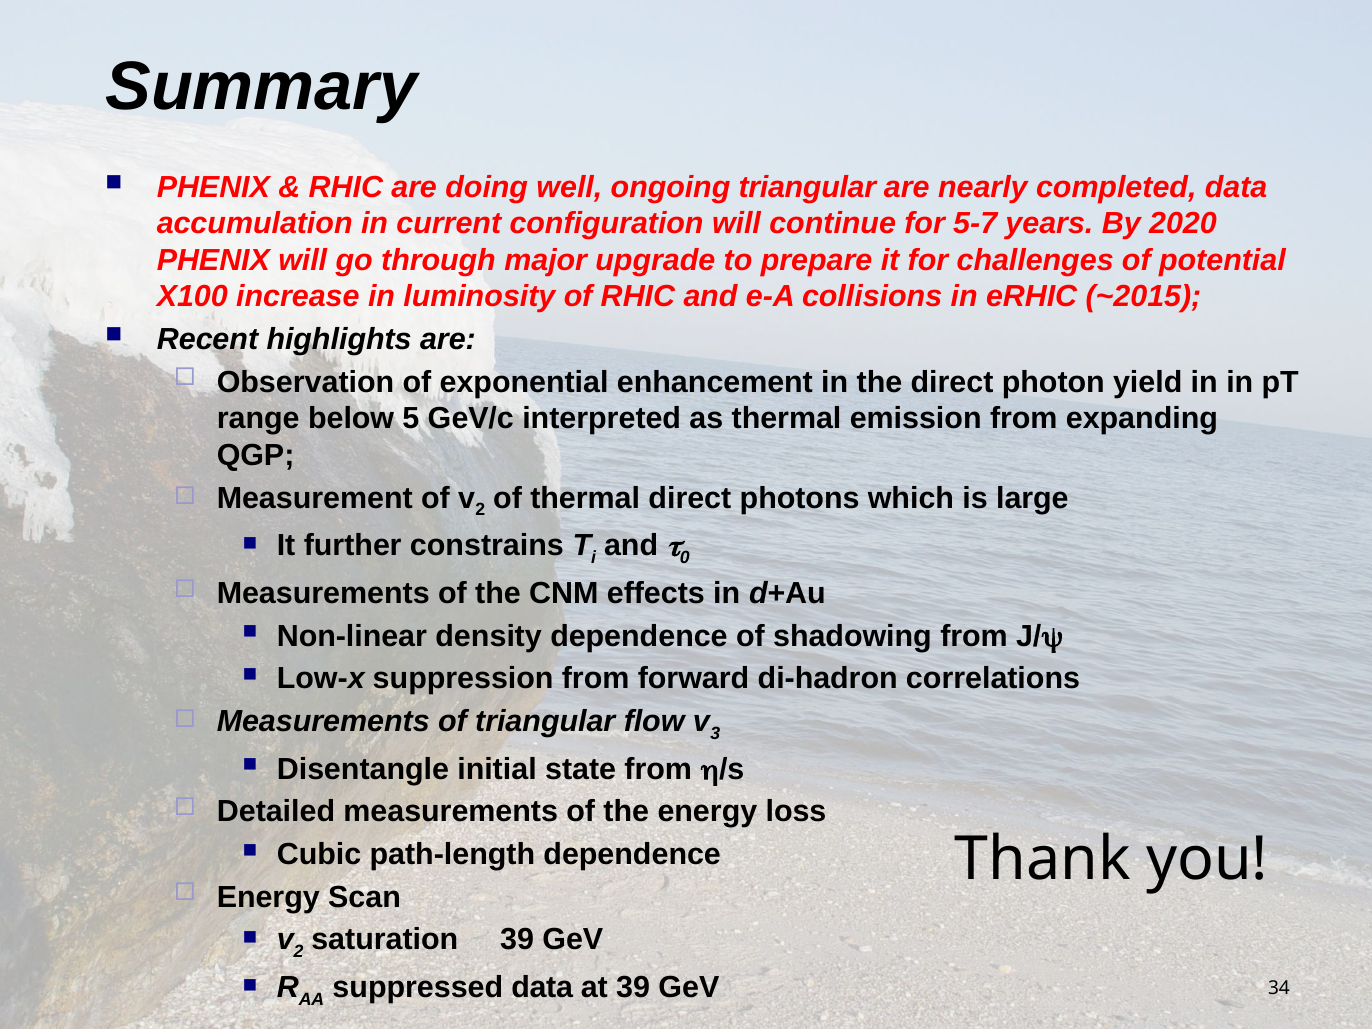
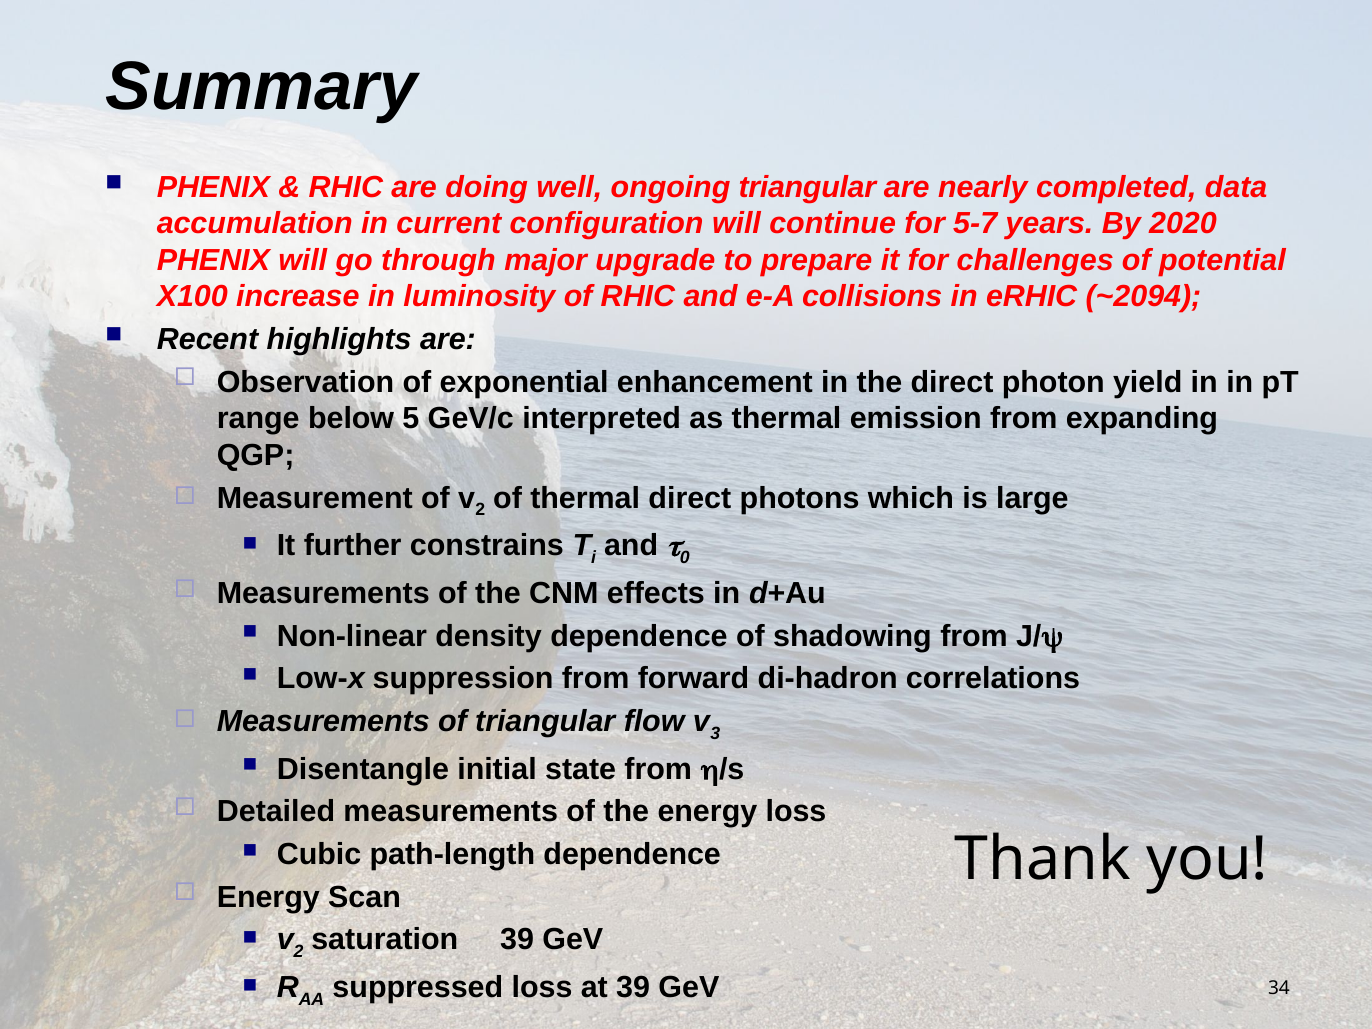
~2015: ~2015 -> ~2094 (1143, 297)
suppressed data: data -> loss (542, 988)
